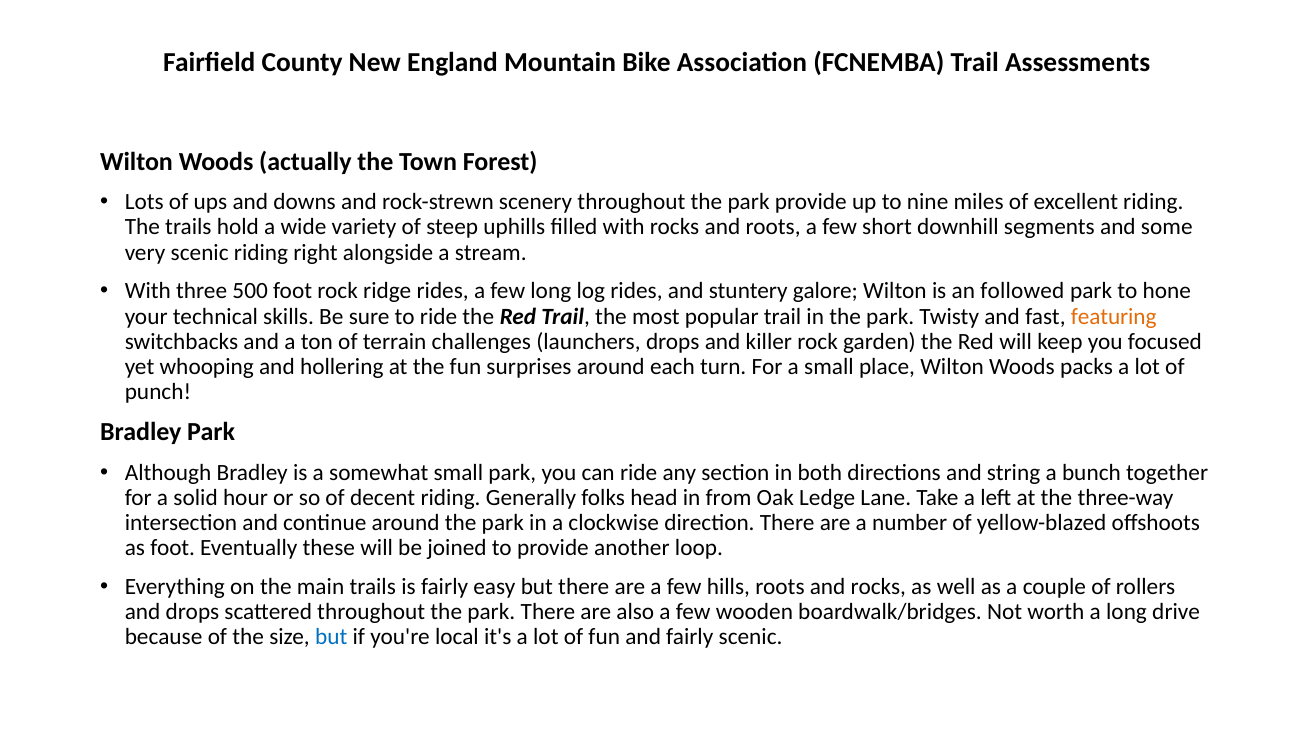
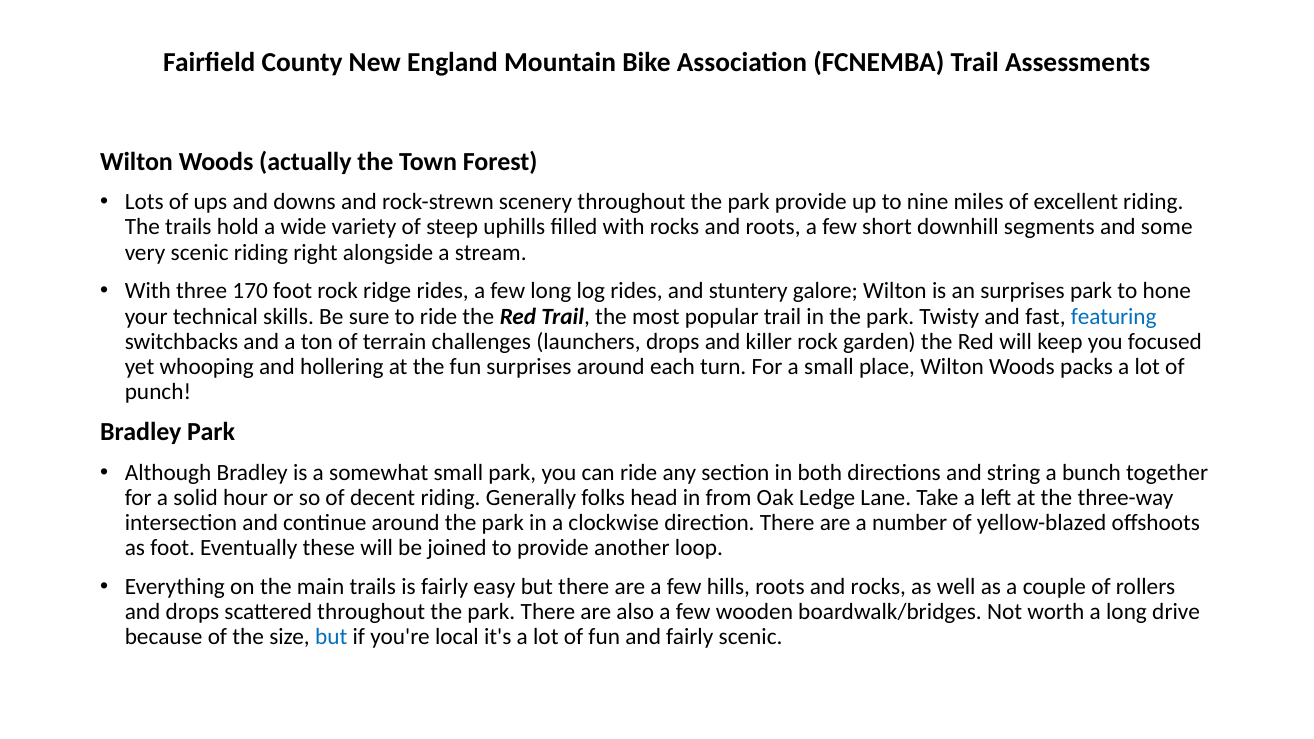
500: 500 -> 170 (250, 291)
an followed: followed -> surprises (1023, 291)
featuring colour: orange -> blue (1114, 316)
